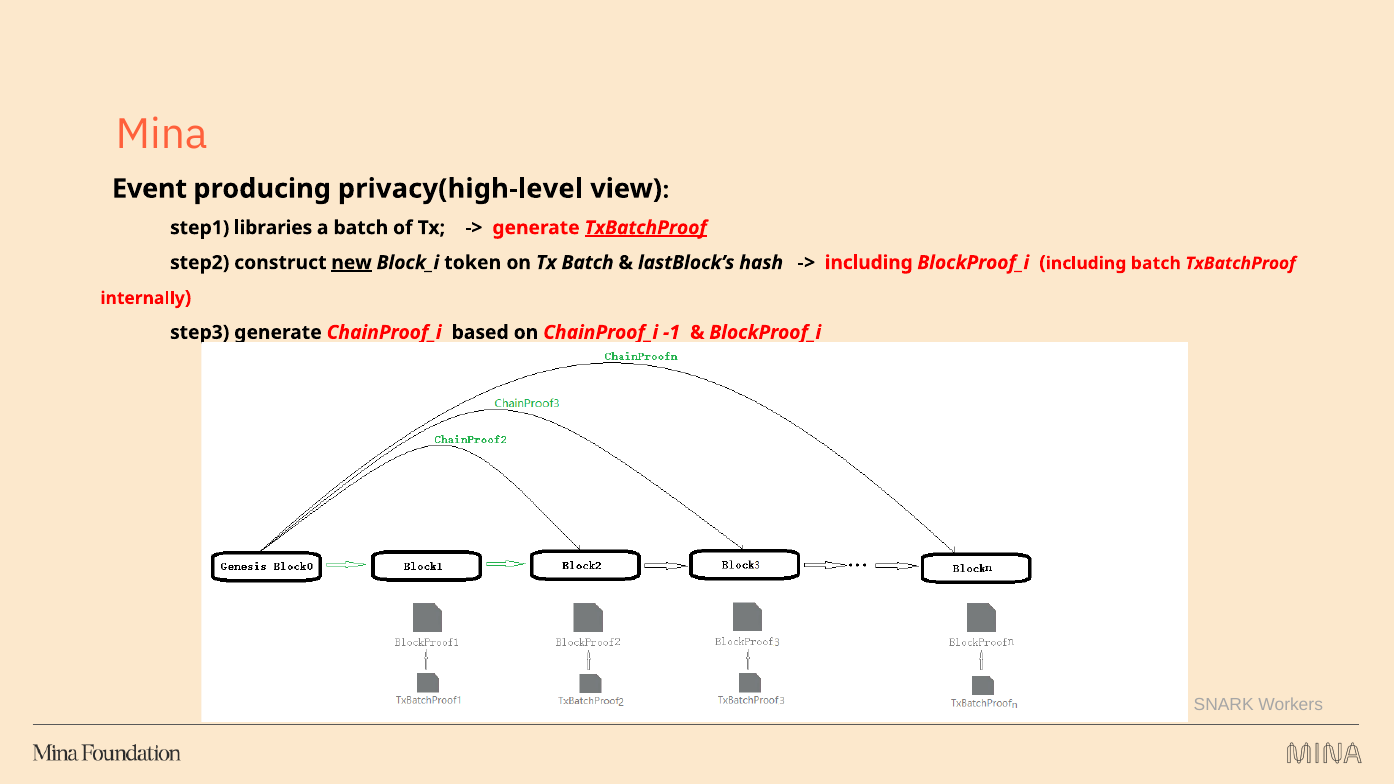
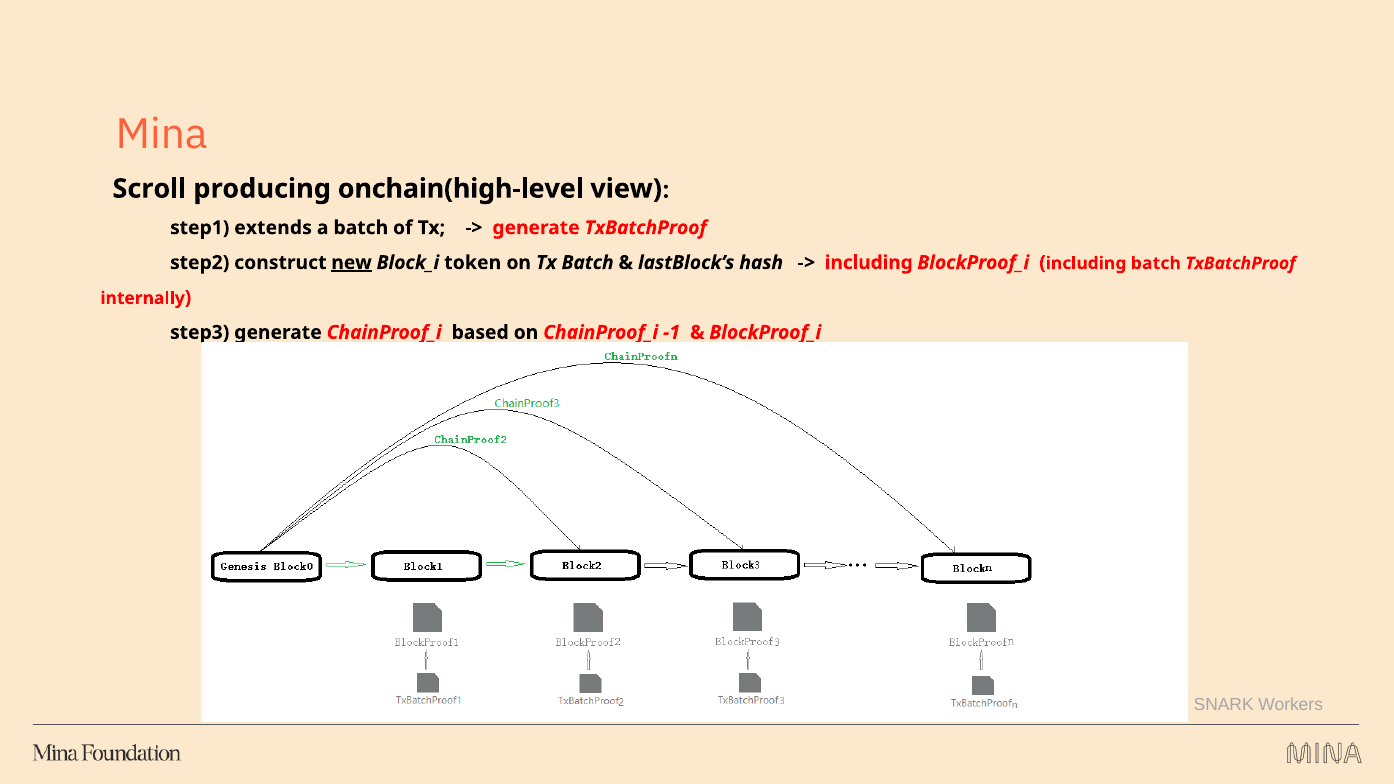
Event: Event -> Scroll (149, 189)
privacy(high-level: privacy(high-level -> onchain(high-level (461, 189)
libraries: libraries -> extends (273, 228)
TxBatchProof underline: present -> none (646, 228)
